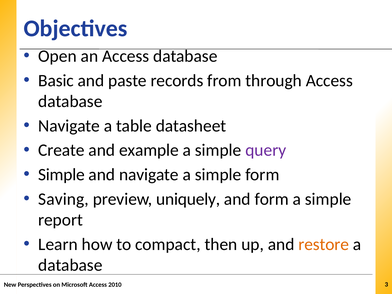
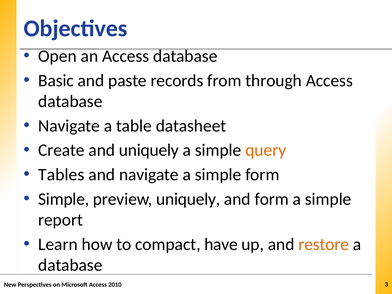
and example: example -> uniquely (149, 150)
query colour: purple -> orange (266, 150)
Simple: Simple -> Tables (61, 175)
Saving: Saving -> Simple (64, 199)
then: then -> have (221, 244)
